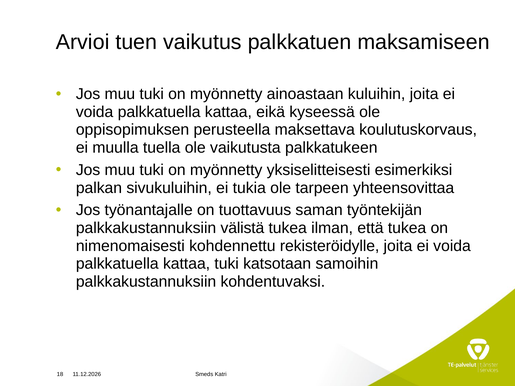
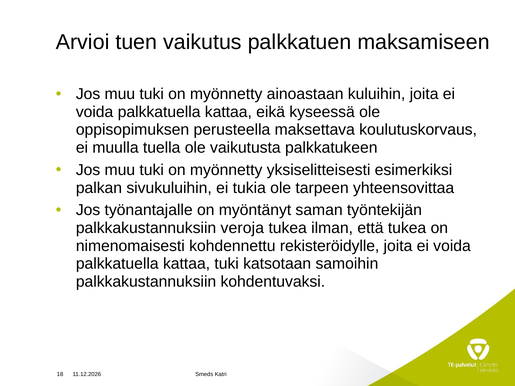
tuottavuus: tuottavuus -> myöntänyt (255, 210)
välistä: välistä -> veroja (242, 228)
